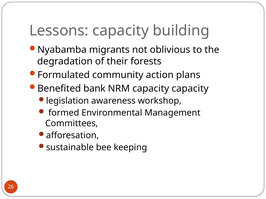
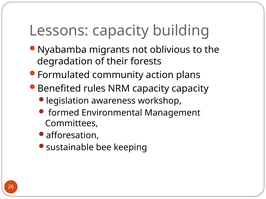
bank: bank -> rules (94, 89)
